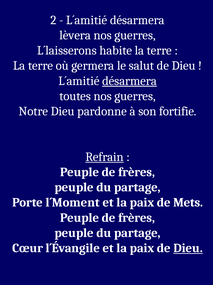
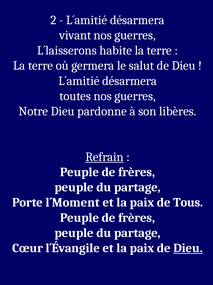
lèvera: lèvera -> vivant (75, 35)
désarmera underline: present -> none (129, 81)
fortifie: fortifie -> libères (178, 111)
Mets: Mets -> Tous (188, 202)
